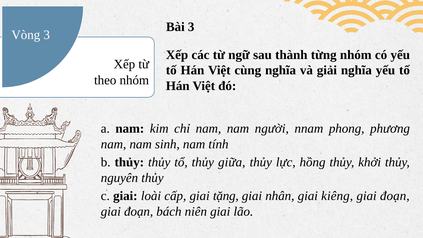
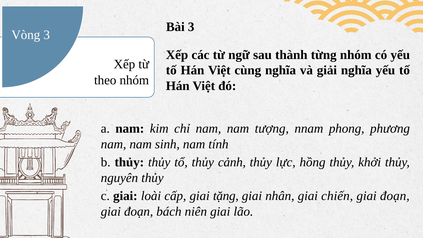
người: người -> tượng (272, 129)
giữa: giữa -> cảnh (232, 162)
kiêng: kiêng -> chiến (337, 196)
